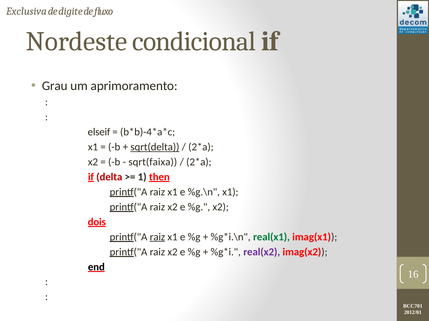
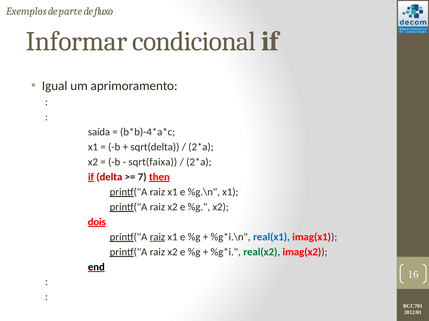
Exclusiva: Exclusiva -> Exemplos (26, 11)
digite: digite -> parte (70, 11)
Nordeste: Nordeste -> Informar (77, 42)
Grau: Grau -> Igual (55, 86)
elseif: elseif -> saída (99, 132)
sqrt(delta underline: present -> none (155, 147)
1: 1 -> 7 (142, 177)
real(x1 colour: green -> blue (271, 237)
real(x2 colour: purple -> green (262, 252)
